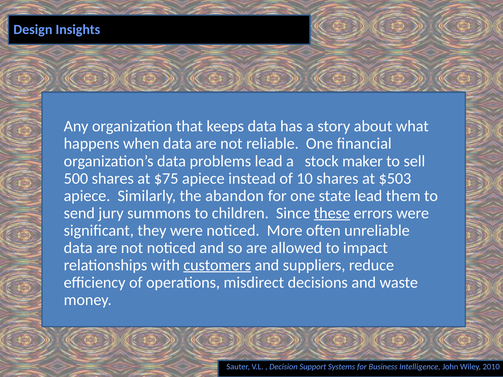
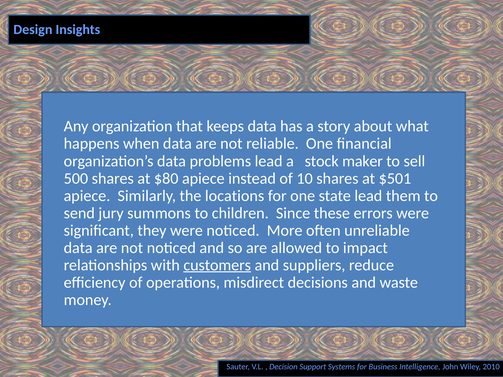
$75: $75 -> $80 (166, 178)
$503: $503 -> $501 (395, 178)
abandon: abandon -> locations (235, 196)
these underline: present -> none (332, 213)
